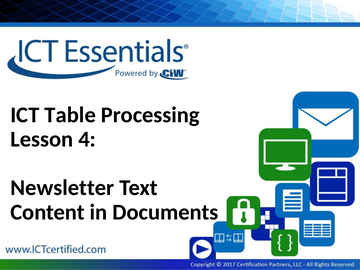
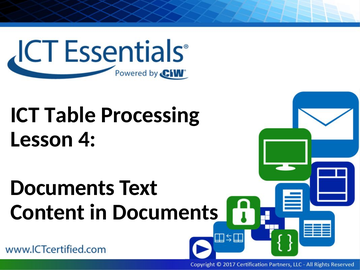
Newsletter: Newsletter -> Documents (62, 188)
